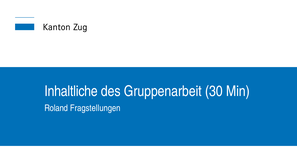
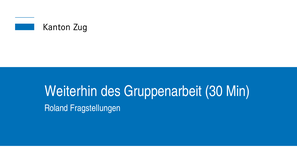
Inhaltliche: Inhaltliche -> Weiterhin (71, 91)
